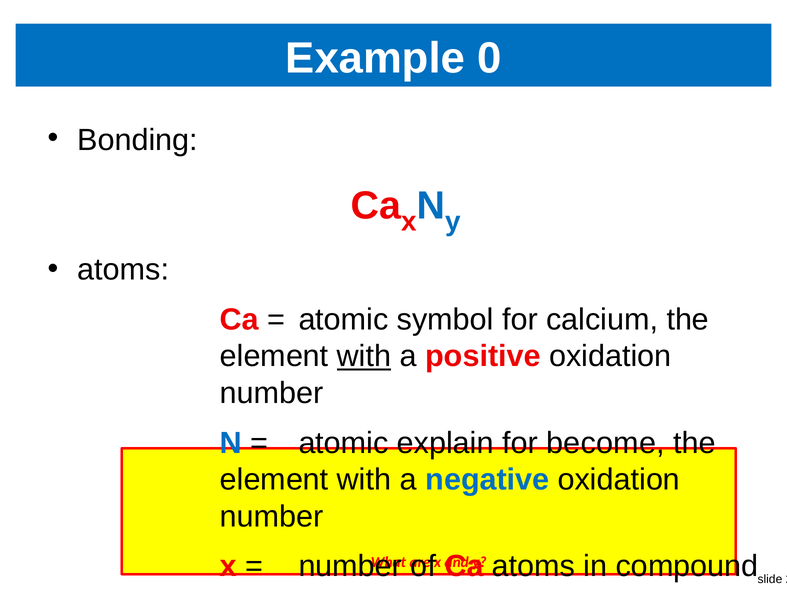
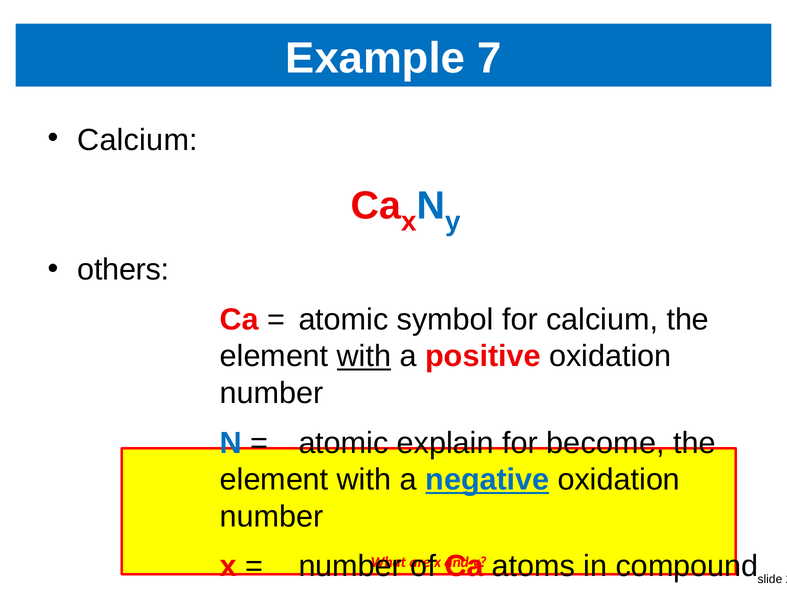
0: 0 -> 7 (489, 58)
Bonding: Bonding -> Calcium (138, 140)
atoms: atoms -> others (123, 270)
negative underline: none -> present (487, 480)
